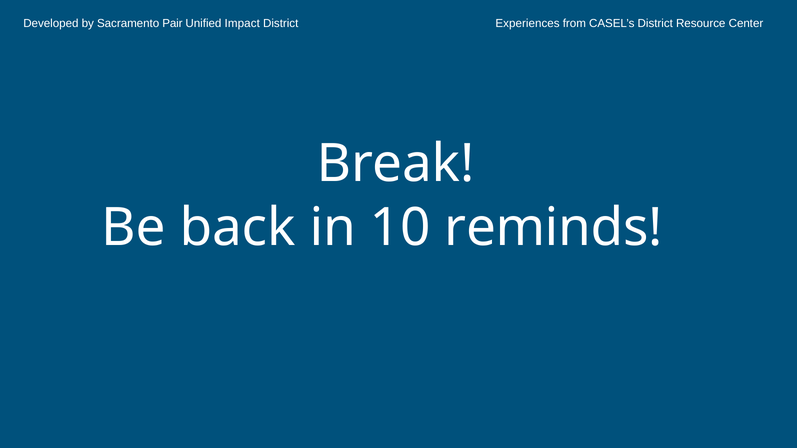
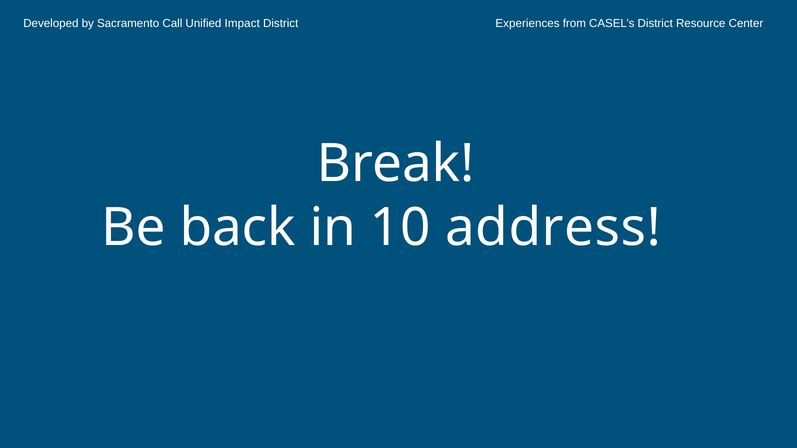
Pair: Pair -> Call (172, 23)
reminds: reminds -> address (553, 228)
